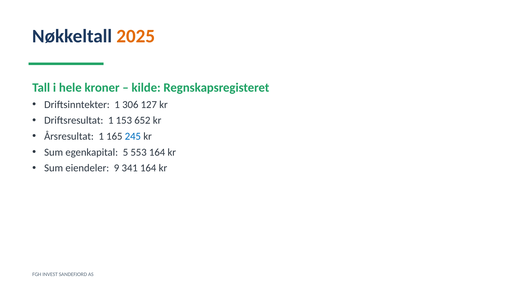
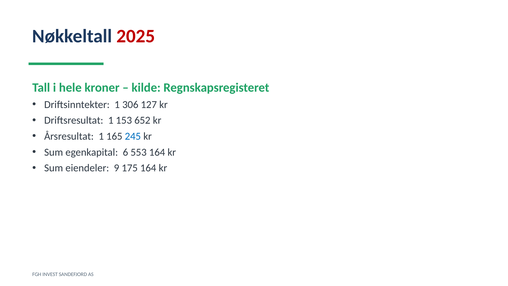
2025 colour: orange -> red (136, 36)
5: 5 -> 6 (125, 152)
341: 341 -> 175 (130, 168)
